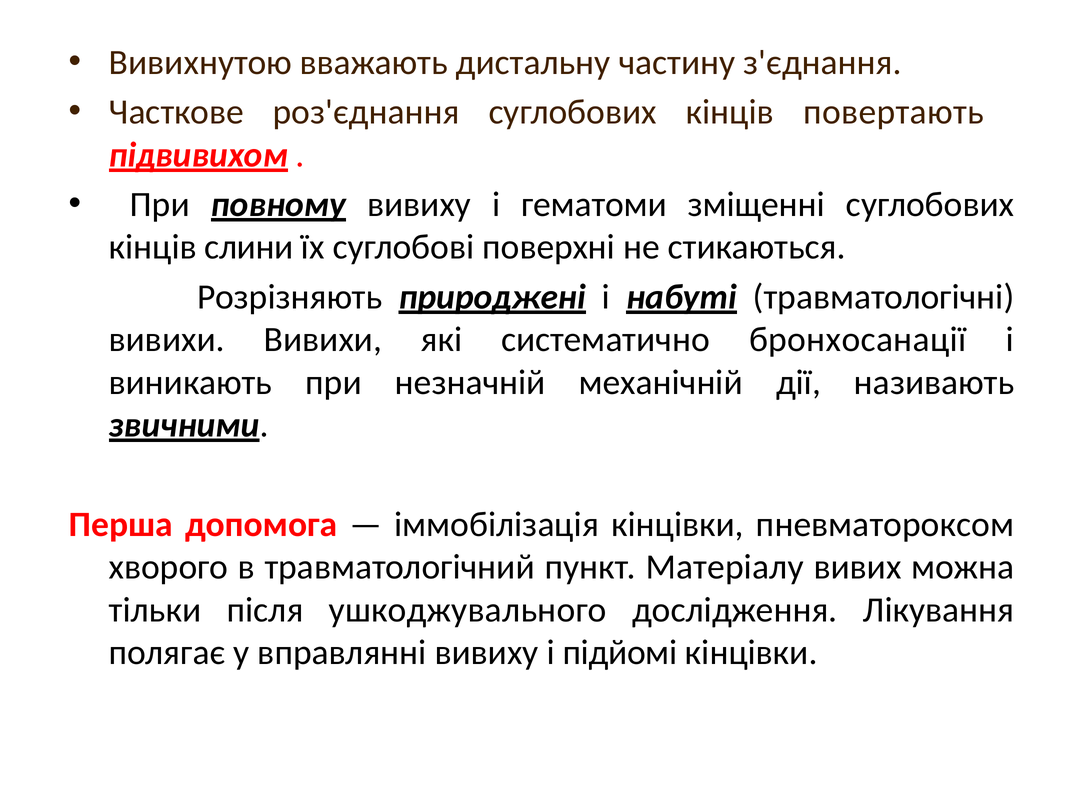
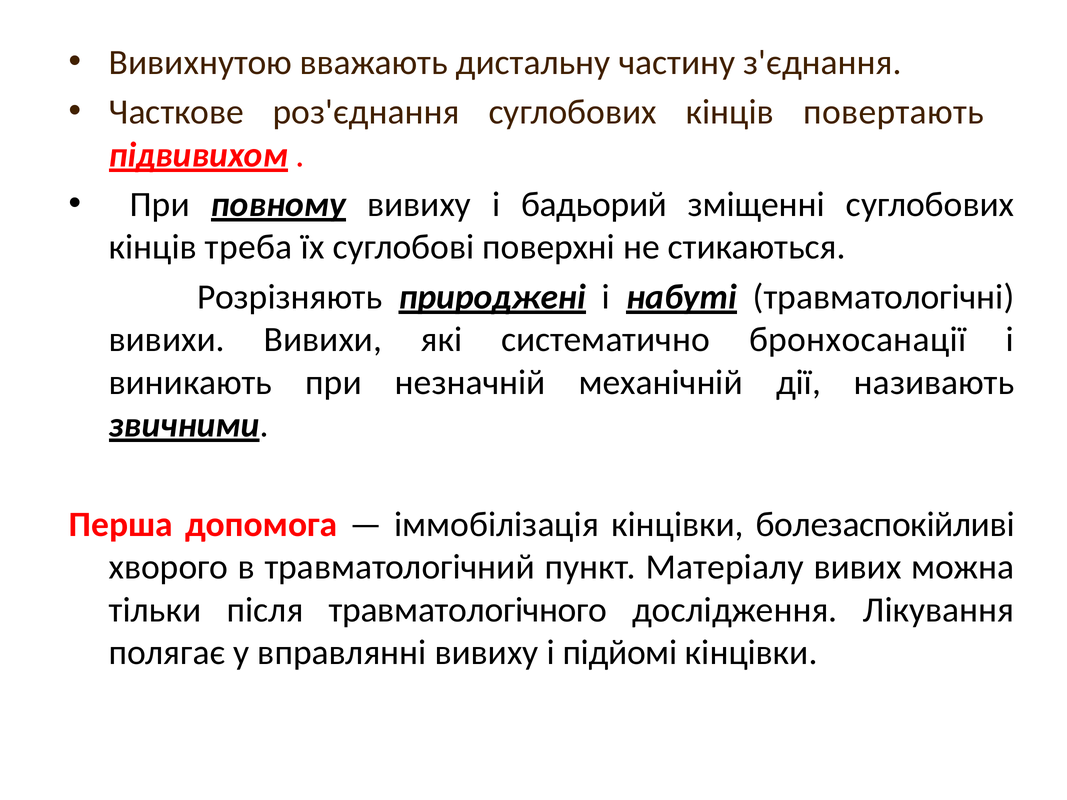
гематоми: гематоми -> бадьорий (594, 205)
слини: слини -> треба (249, 247)
пневматороксом: пневматороксом -> болезаспокійливі (885, 525)
ушкоджувального: ушкоджувального -> травматологічного (468, 610)
